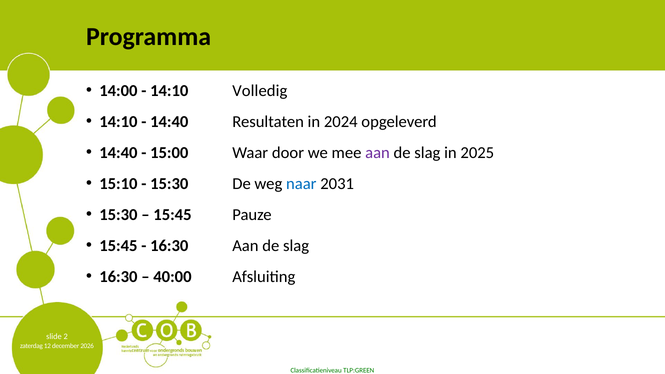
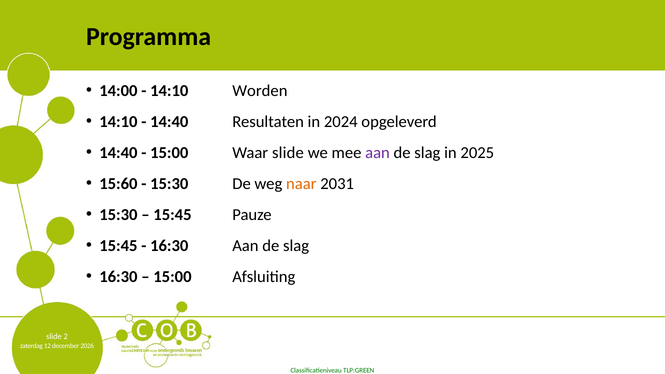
Volledig: Volledig -> Worden (260, 91)
Waar door: door -> slide (288, 153)
15:10: 15:10 -> 15:60 (118, 184)
naar colour: blue -> orange (301, 184)
40:00: 40:00 -> 15:00 (172, 277)
